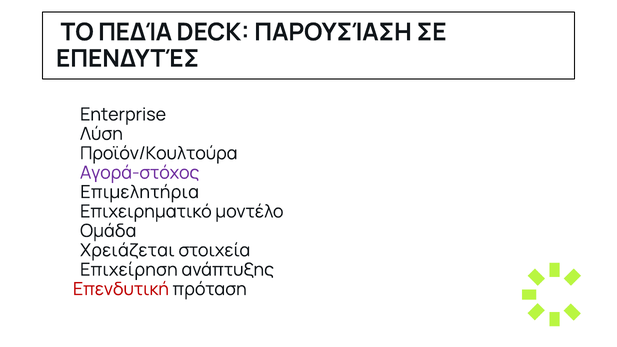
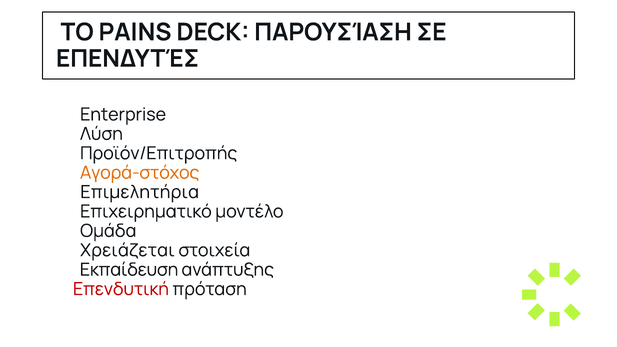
ΠΕΔΊΑ: ΠΕΔΊΑ -> PAINS (135, 32)
Προϊόν/Κουλτούρα: Προϊόν/Κουλτούρα -> Προϊόν/Επιτροπής (159, 153)
Αγορά-στόχος colour: purple -> orange (140, 173)
Επιχείρηση: Επιχείρηση -> Εκπαίδευση (129, 270)
